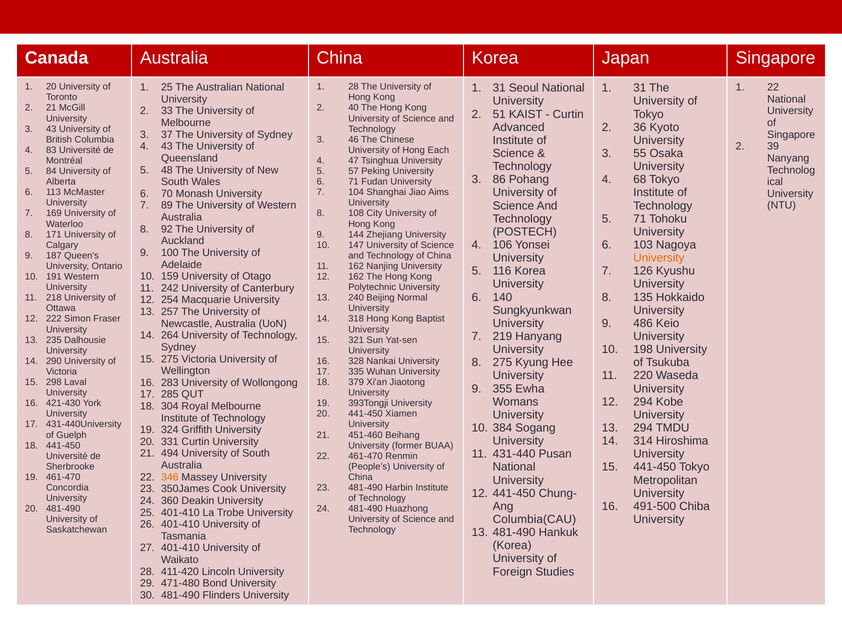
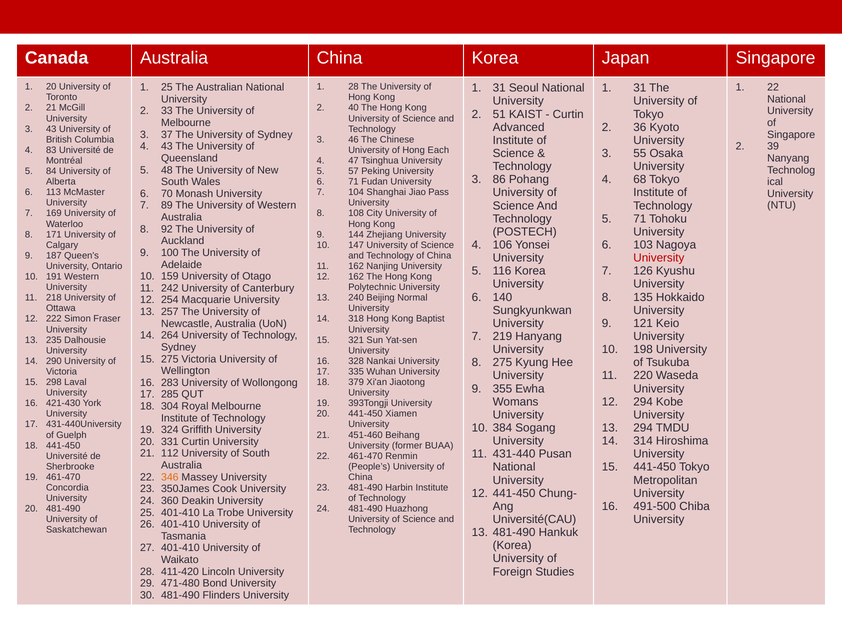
Aims: Aims -> Pass (439, 192)
University colour: orange -> red (659, 258)
486: 486 -> 121 (643, 323)
494: 494 -> 112 (170, 453)
Columbia(CAU: Columbia(CAU -> Université(CAU (534, 519)
